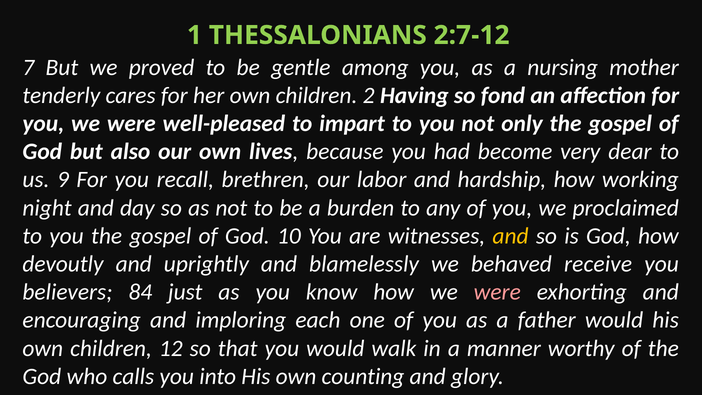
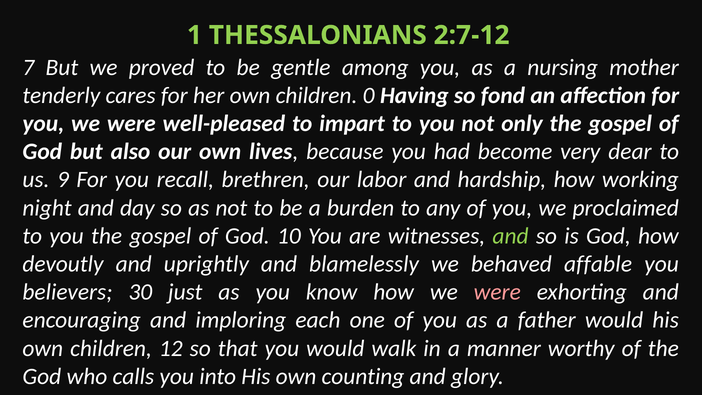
2: 2 -> 0 (369, 95)
and colour: yellow -> light green (511, 236)
receive: receive -> affable (598, 264)
84: 84 -> 30 (140, 292)
